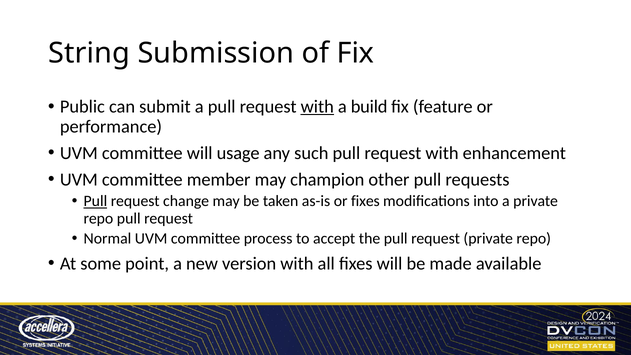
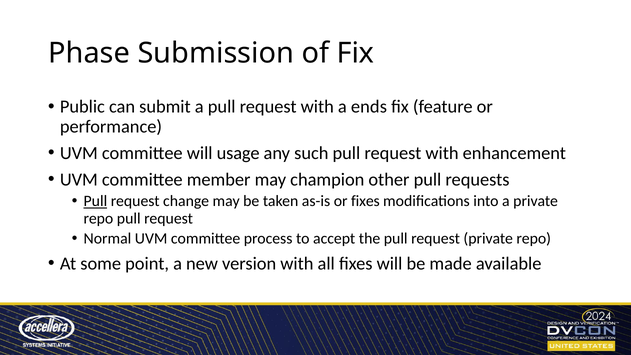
String: String -> Phase (89, 53)
with underline: present -> none (317, 107)
build: build -> ends (369, 107)
